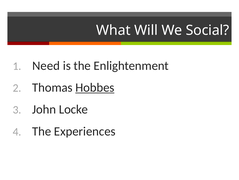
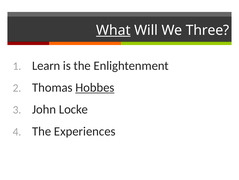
What underline: none -> present (113, 30)
Social: Social -> Three (207, 30)
Need: Need -> Learn (46, 65)
